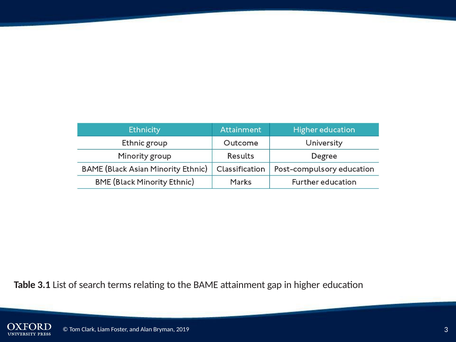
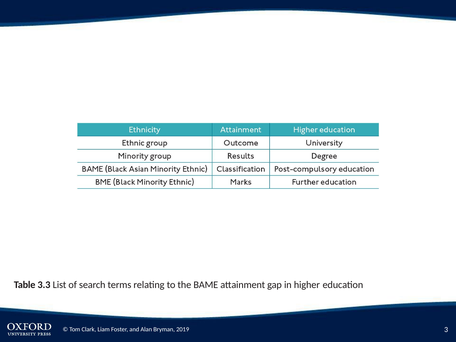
3.1: 3.1 -> 3.3 (44, 285)
